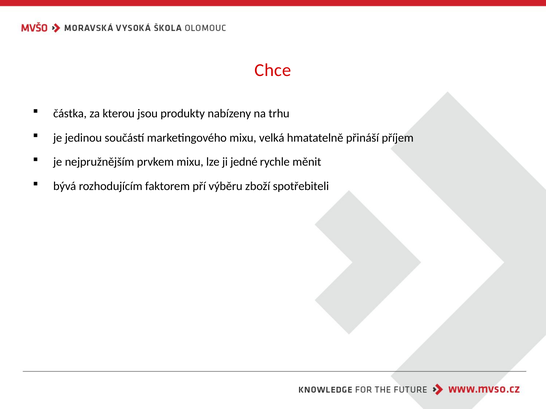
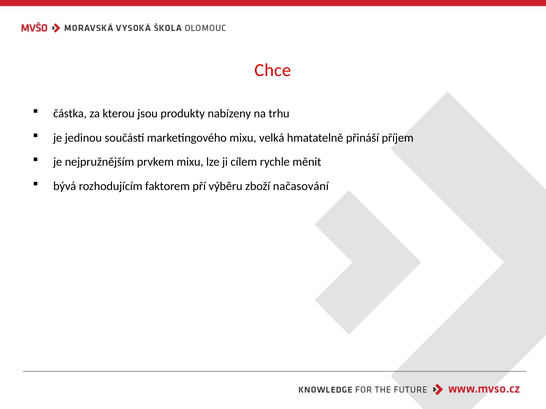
jedné: jedné -> cílem (244, 162)
spotřebiteli: spotřebiteli -> načasování (301, 186)
